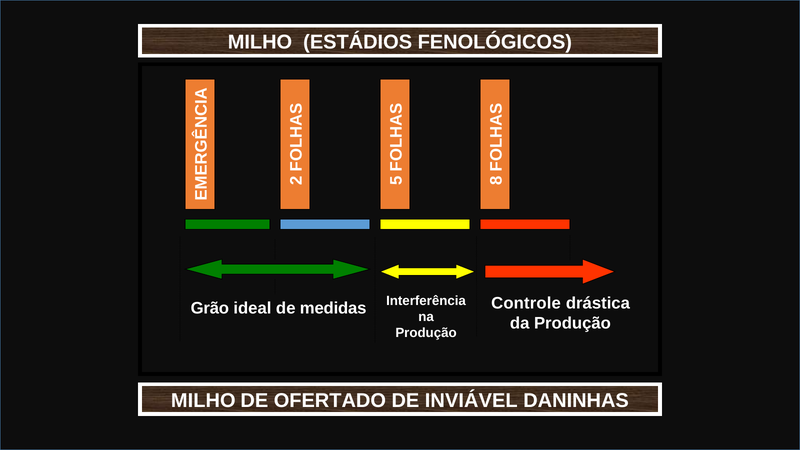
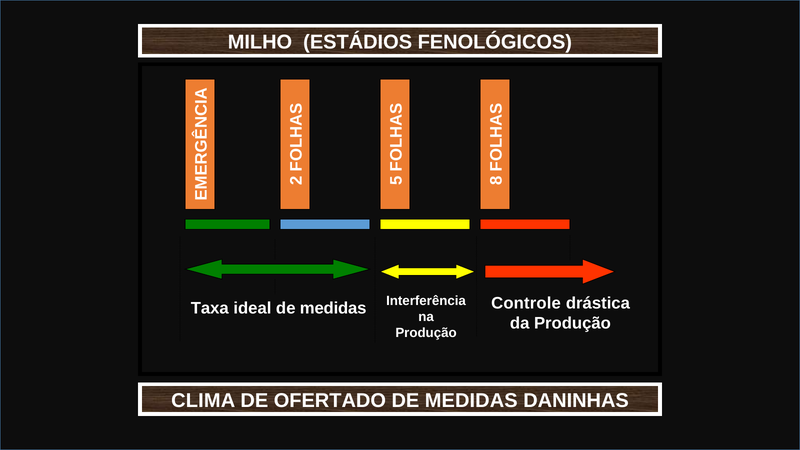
Grão: Grão -> Taxa (210, 308)
MILHO: MILHO -> CLIMA (203, 401)
INVIÁVEL: INVIÁVEL -> MEDIDAS (471, 401)
